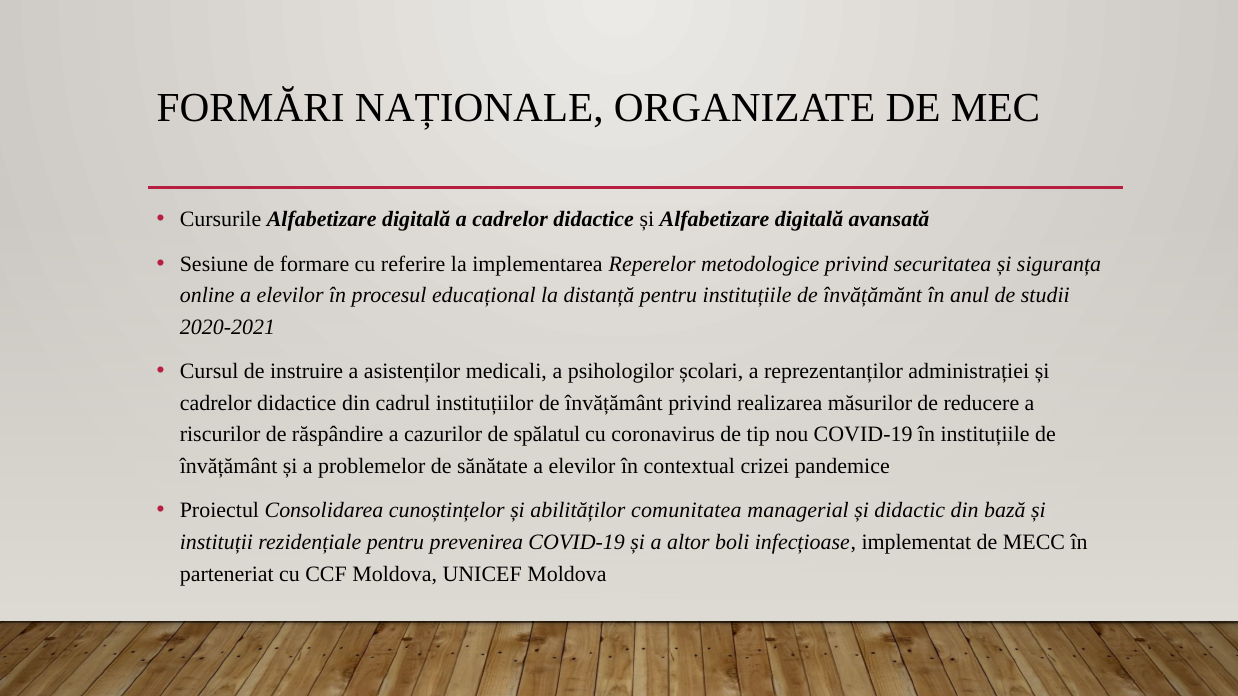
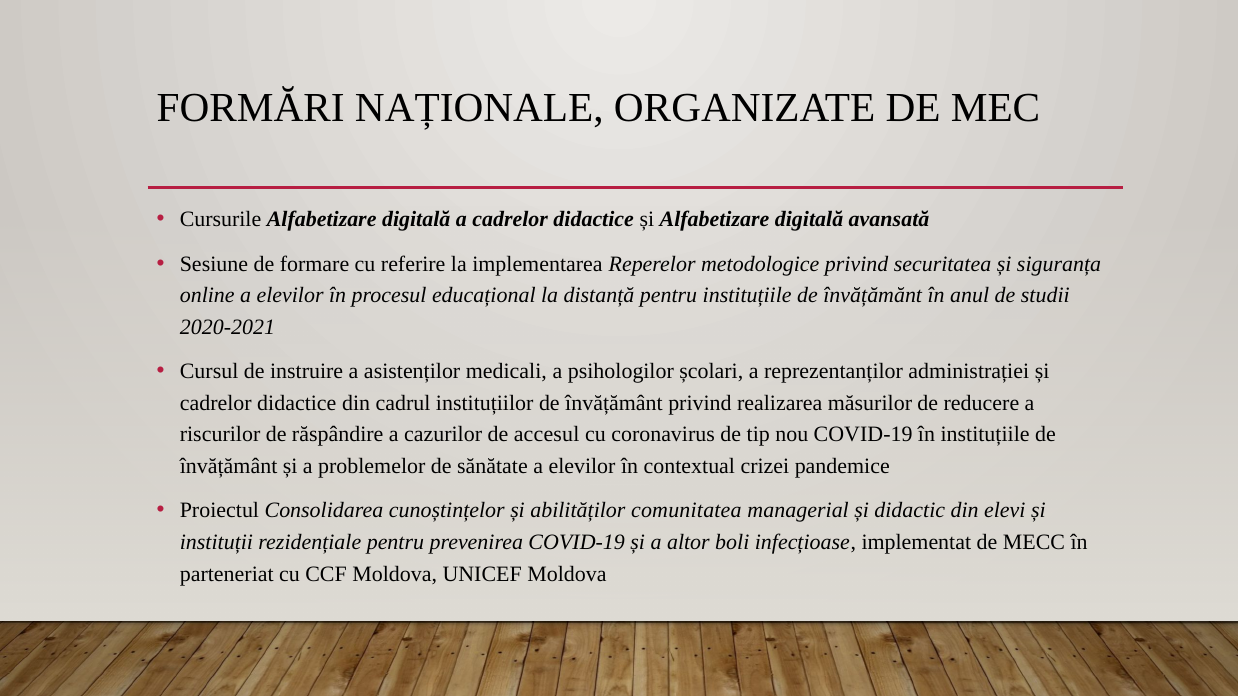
spălatul: spălatul -> accesul (547, 435)
bază: bază -> elevi (1005, 511)
